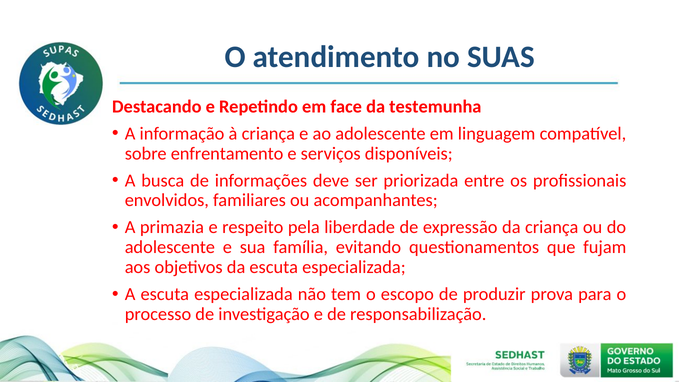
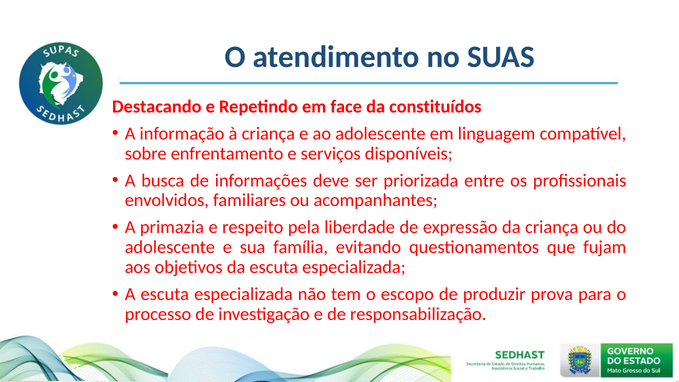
testemunha: testemunha -> constituídos (435, 107)
